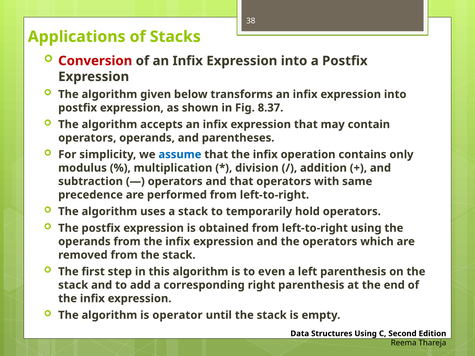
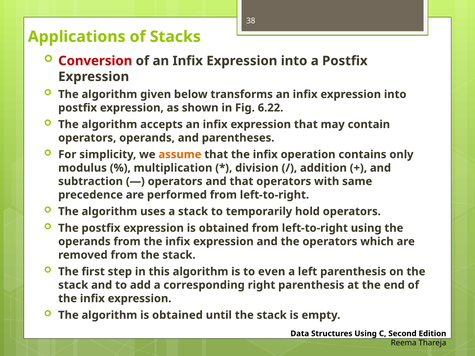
8.37: 8.37 -> 6.22 (271, 108)
assume colour: blue -> orange (180, 155)
algorithm is operator: operator -> obtained (177, 315)
